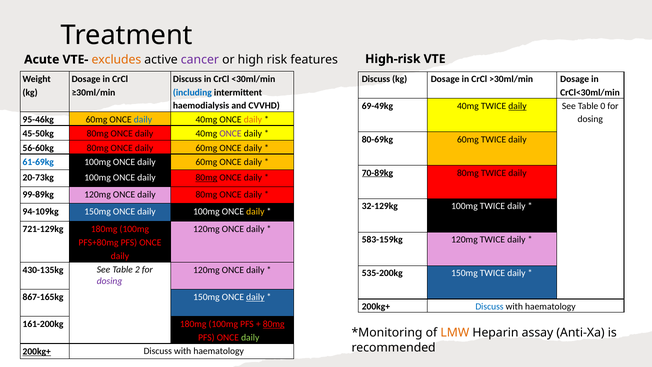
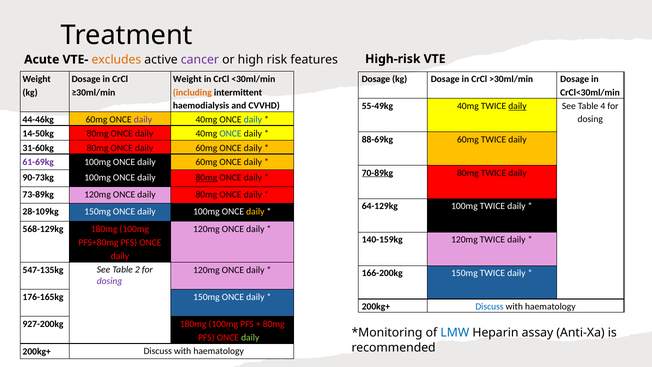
Discuss: Discuss -> Weight (187, 79)
Discuss: Discuss -> Dosage (376, 79)
including colour: blue -> orange (192, 92)
69-49kg: 69-49kg -> 55-49kg (377, 106)
0: 0 -> 4 (603, 106)
95-46kg: 95-46kg -> 44-46kg (38, 120)
daily colour: blue -> purple (143, 120)
daily colour: orange -> blue (253, 120)
45-50kg: 45-50kg -> 14-50kg (38, 133)
ONCE colour: purple -> blue (230, 133)
80-69kg: 80-69kg -> 88-69kg (377, 139)
56-60kg: 56-60kg -> 31-60kg (38, 148)
61-69kg colour: blue -> purple (38, 162)
20-73kg: 20-73kg -> 90-73kg (38, 178)
99-89kg: 99-89kg -> 73-89kg (38, 194)
32-129kg: 32-129kg -> 64-129kg (380, 206)
94-109kg: 94-109kg -> 28-109kg (41, 211)
721-129kg: 721-129kg -> 568-129kg (43, 229)
583-159kg: 583-159kg -> 140-159kg (382, 240)
430-135kg: 430-135kg -> 547-135kg (43, 270)
535-200kg: 535-200kg -> 166-200kg (382, 273)
867-165kg: 867-165kg -> 176-165kg (43, 297)
daily underline: present -> none (255, 297)
161-200kg: 161-200kg -> 927-200kg (43, 324)
80mg underline: present -> none (274, 324)
LMW colour: orange -> blue (455, 333)
200kg+ underline: present -> none (37, 351)
